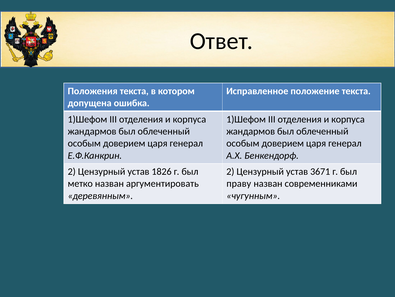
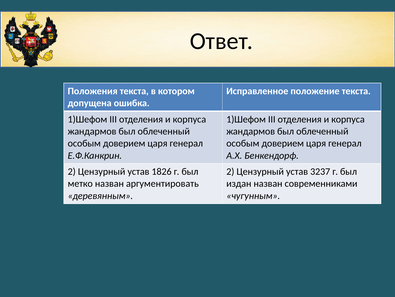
3671: 3671 -> 3237 (320, 171)
праву: праву -> издан (239, 183)
